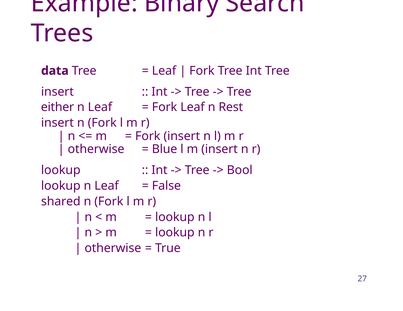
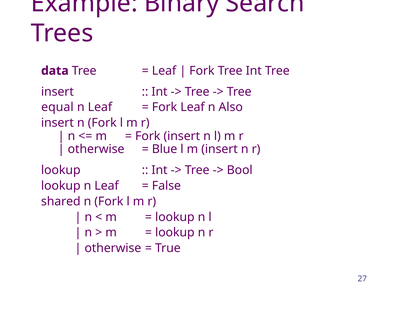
either: either -> equal (57, 107)
Rest: Rest -> Also (231, 107)
